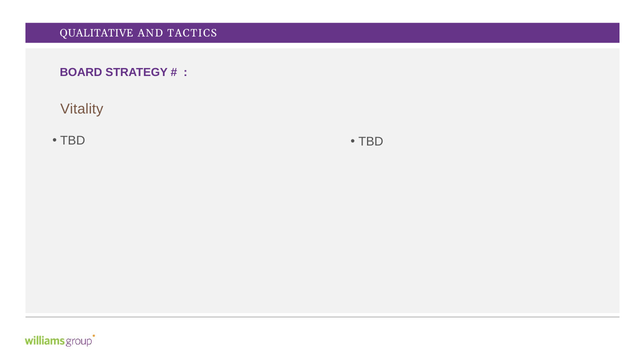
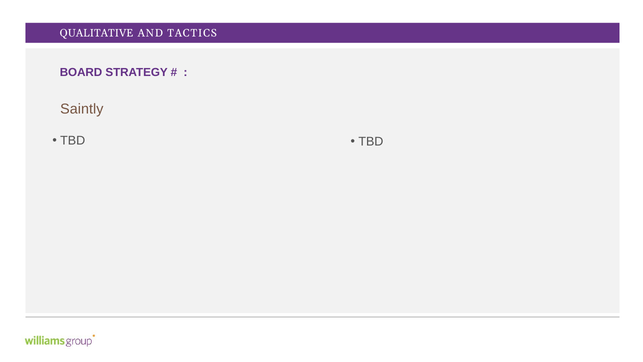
Vitality: Vitality -> Saintly (82, 109)
